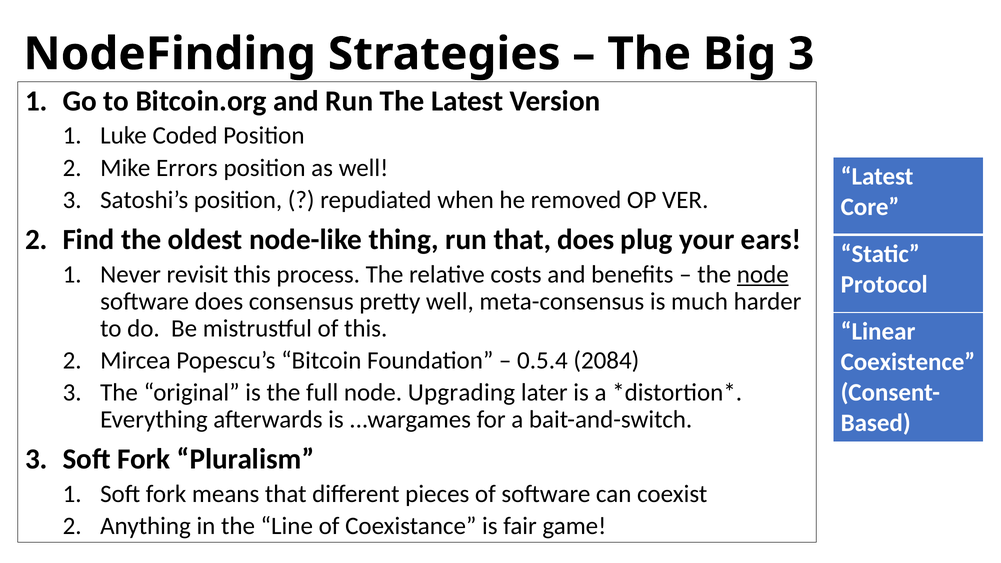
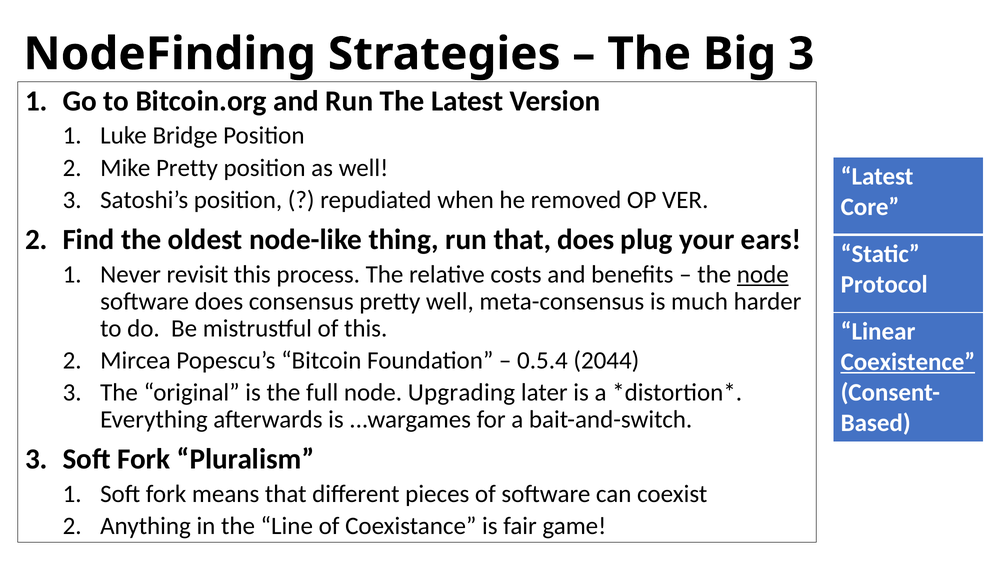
Coded: Coded -> Bridge (185, 136)
Mike Errors: Errors -> Pretty (187, 168)
2084: 2084 -> 2044 (606, 361)
Coexistence underline: none -> present (908, 362)
